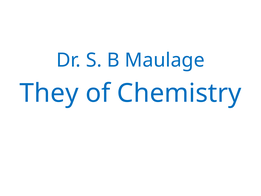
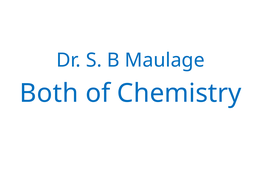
They: They -> Both (49, 93)
